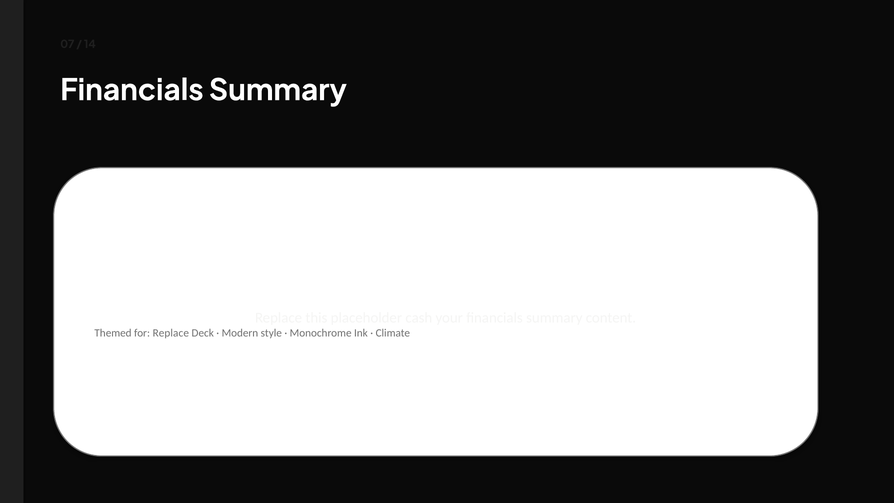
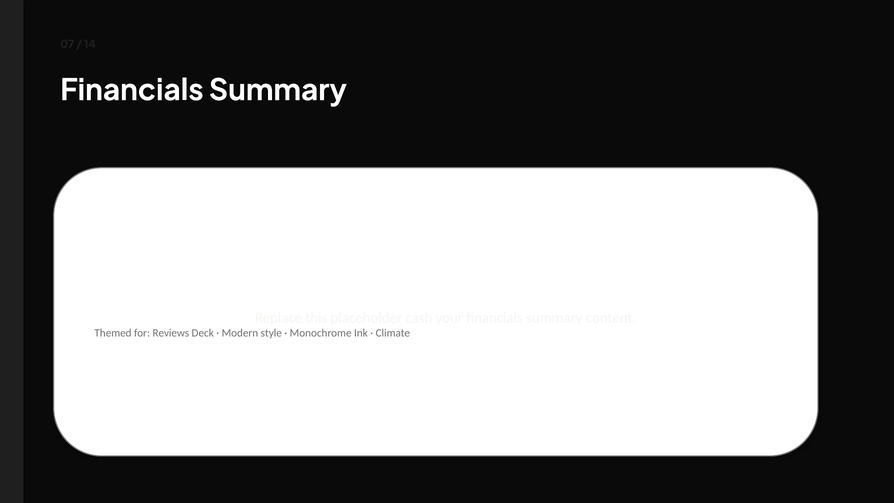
for Replace: Replace -> Reviews (171, 333)
